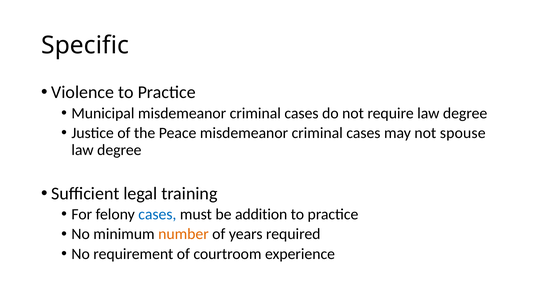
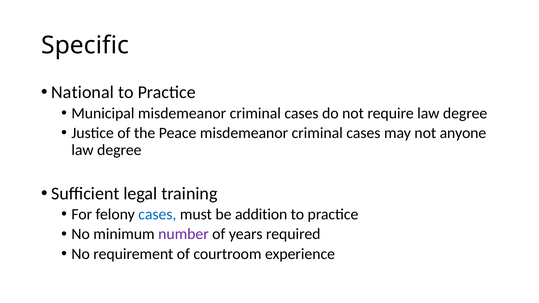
Violence: Violence -> National (83, 92)
spouse: spouse -> anyone (463, 133)
number colour: orange -> purple (183, 234)
